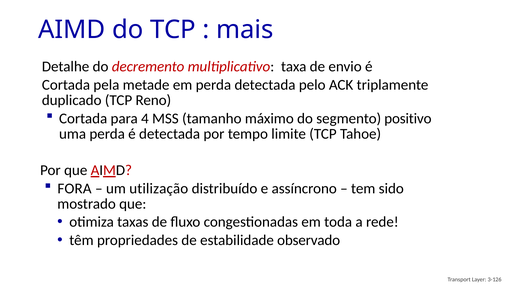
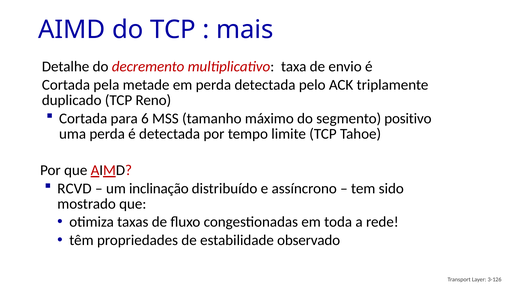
4: 4 -> 6 (145, 119)
FORA: FORA -> RCVD (74, 189)
utilização: utilização -> inclinação (159, 189)
